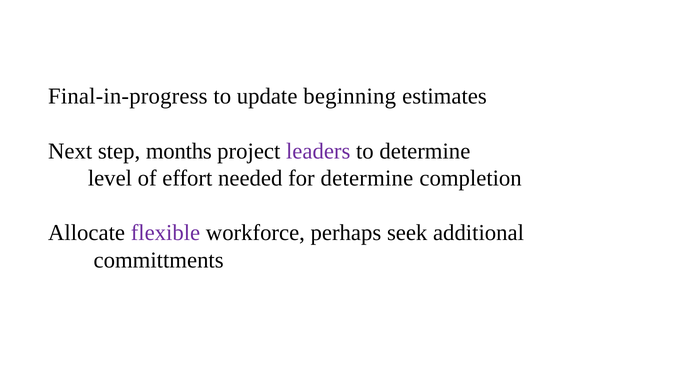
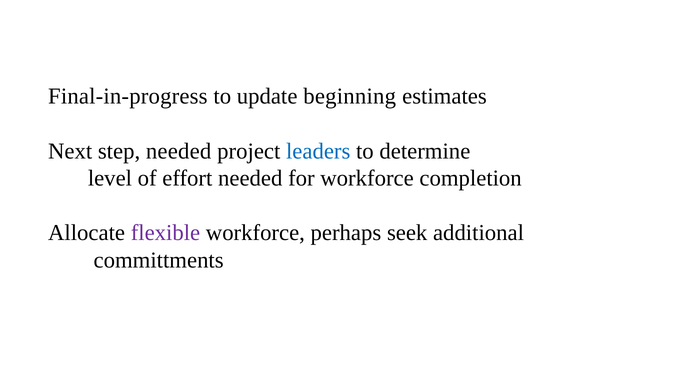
step months: months -> needed (179, 151)
leaders colour: purple -> blue (318, 151)
for determine: determine -> workforce (367, 178)
